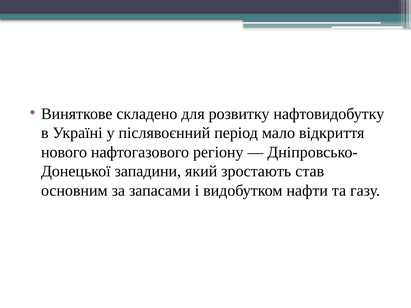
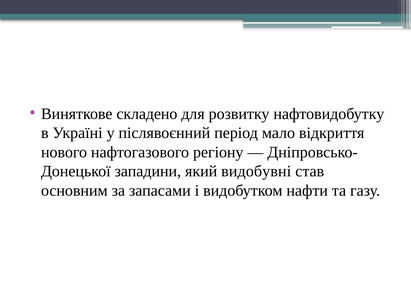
зростають: зростають -> видобувні (256, 171)
